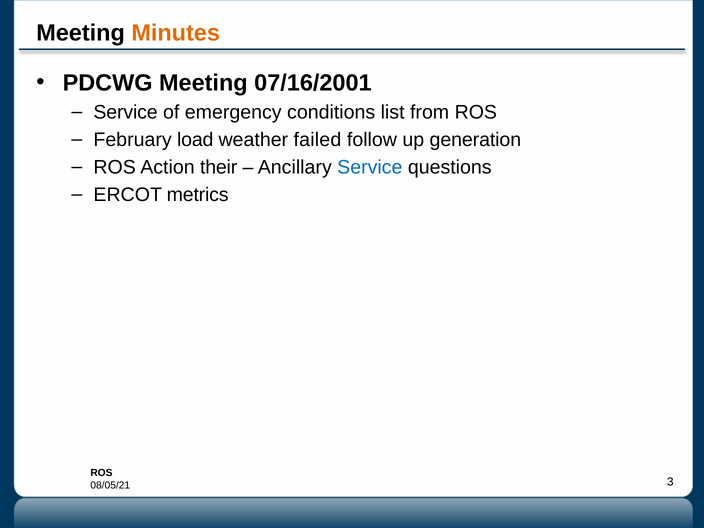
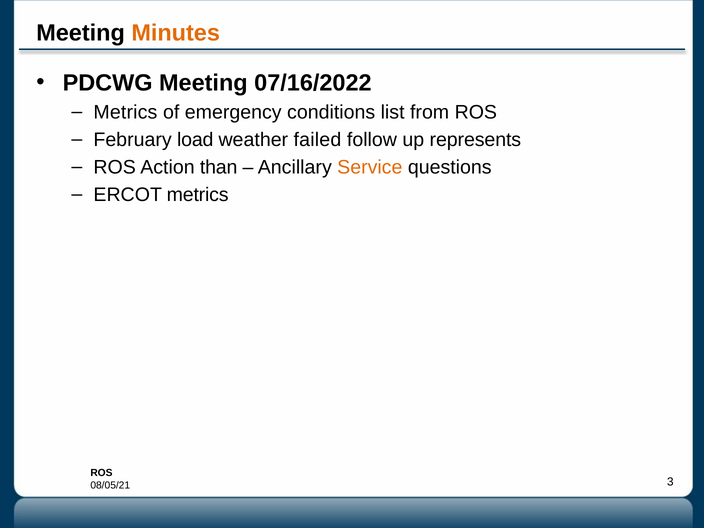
07/16/2001: 07/16/2001 -> 07/16/2022 (313, 83)
Service: Service -> Metrics (125, 113)
generation: generation -> represents (475, 140)
their: their -> than (219, 167)
Service colour: blue -> orange (370, 167)
